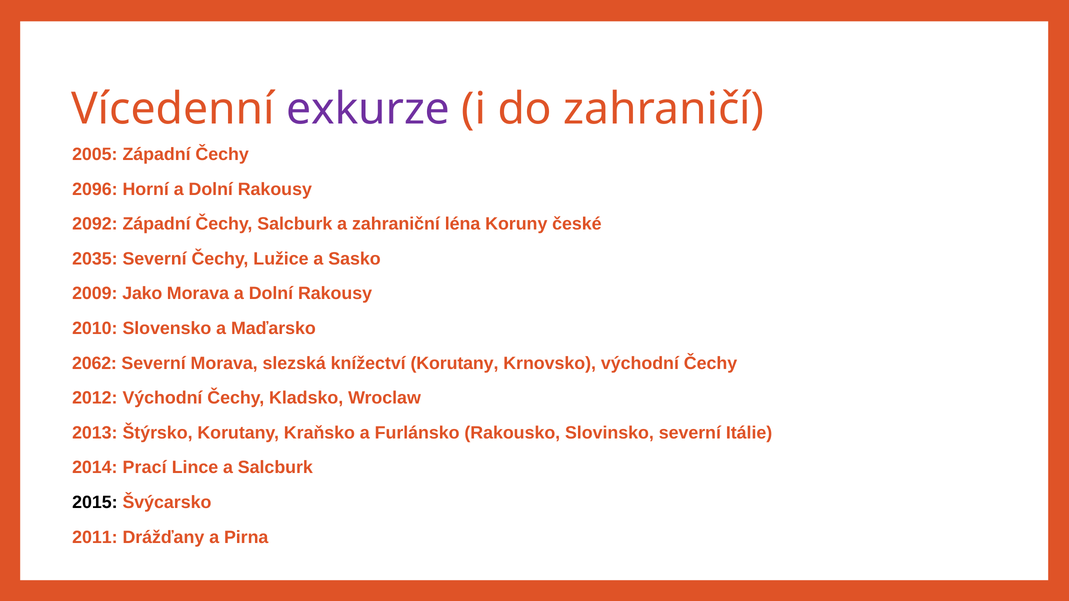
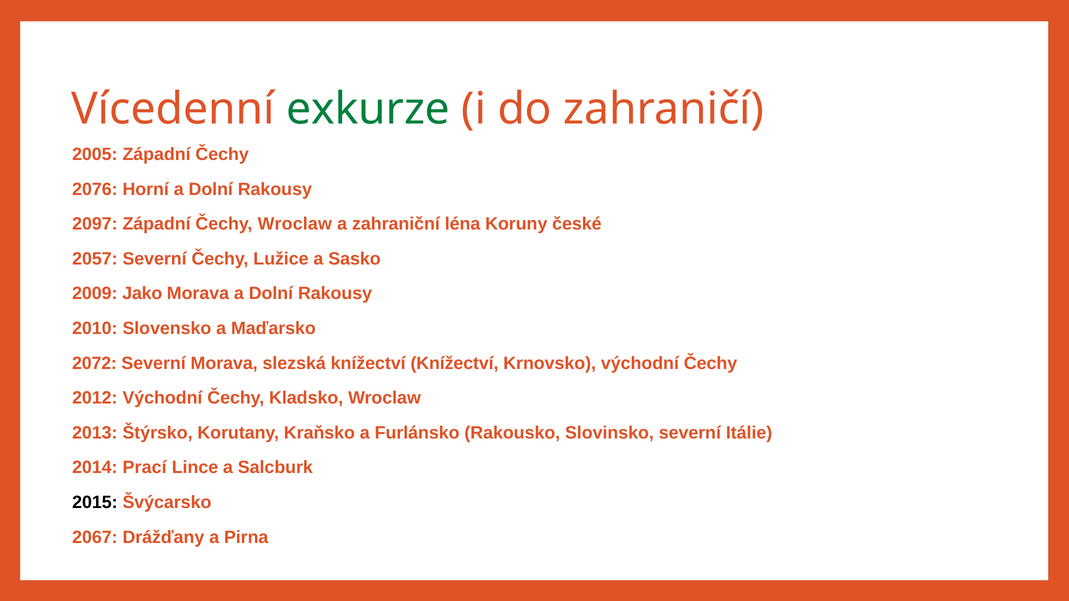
exkurze colour: purple -> green (368, 109)
2096: 2096 -> 2076 (95, 189)
2092: 2092 -> 2097 (95, 224)
Čechy Salcburk: Salcburk -> Wroclaw (295, 224)
2035: 2035 -> 2057 (95, 259)
2062: 2062 -> 2072 (94, 363)
knížectví Korutany: Korutany -> Knížectví (454, 363)
2011: 2011 -> 2067 (95, 537)
